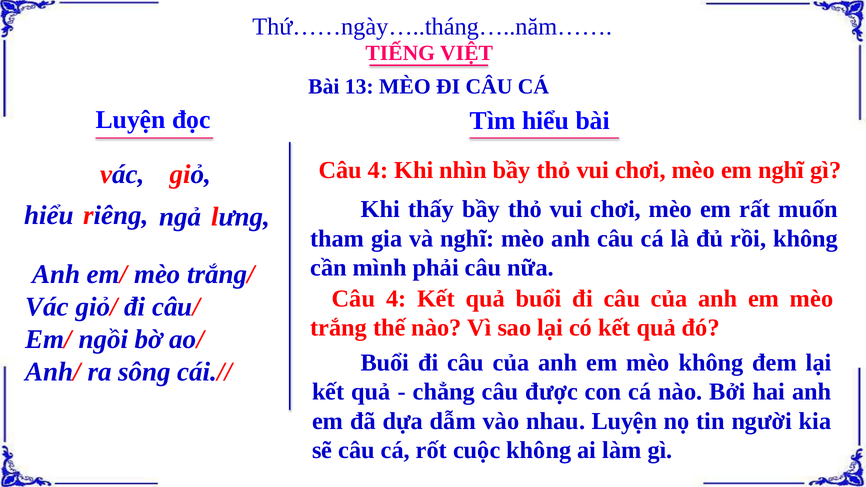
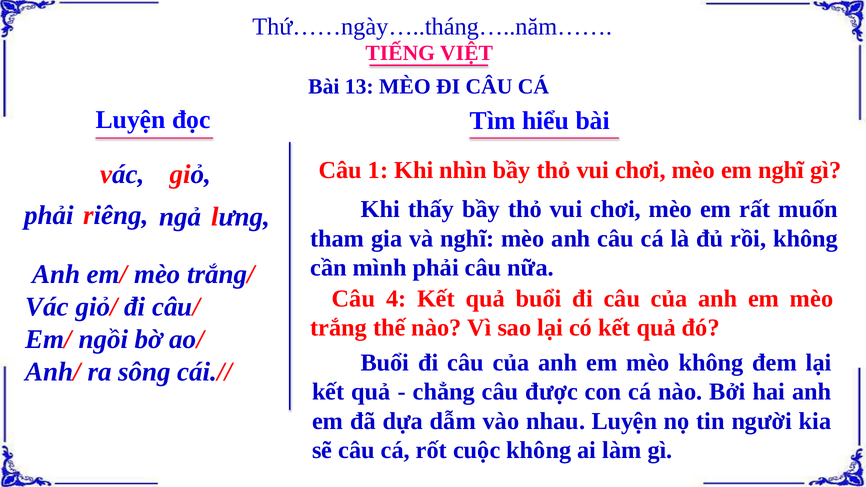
4: 4 -> 1 (378, 170)
hiểu: hiểu -> phải (49, 215)
